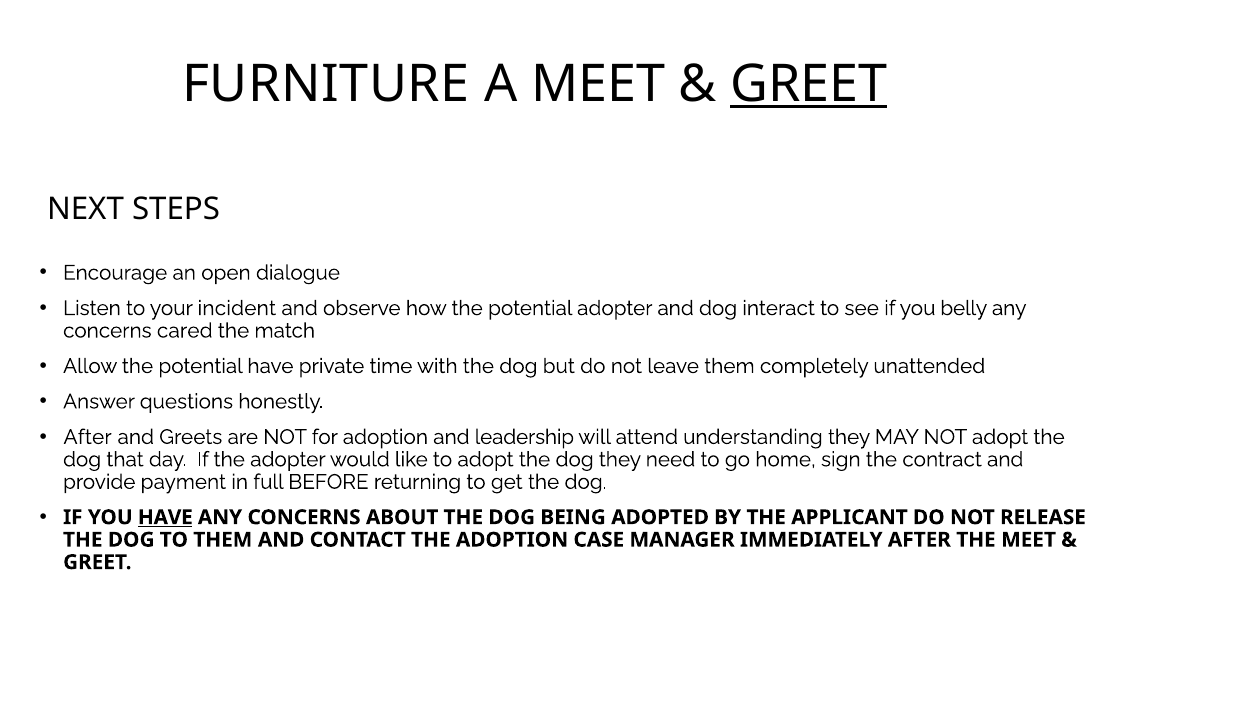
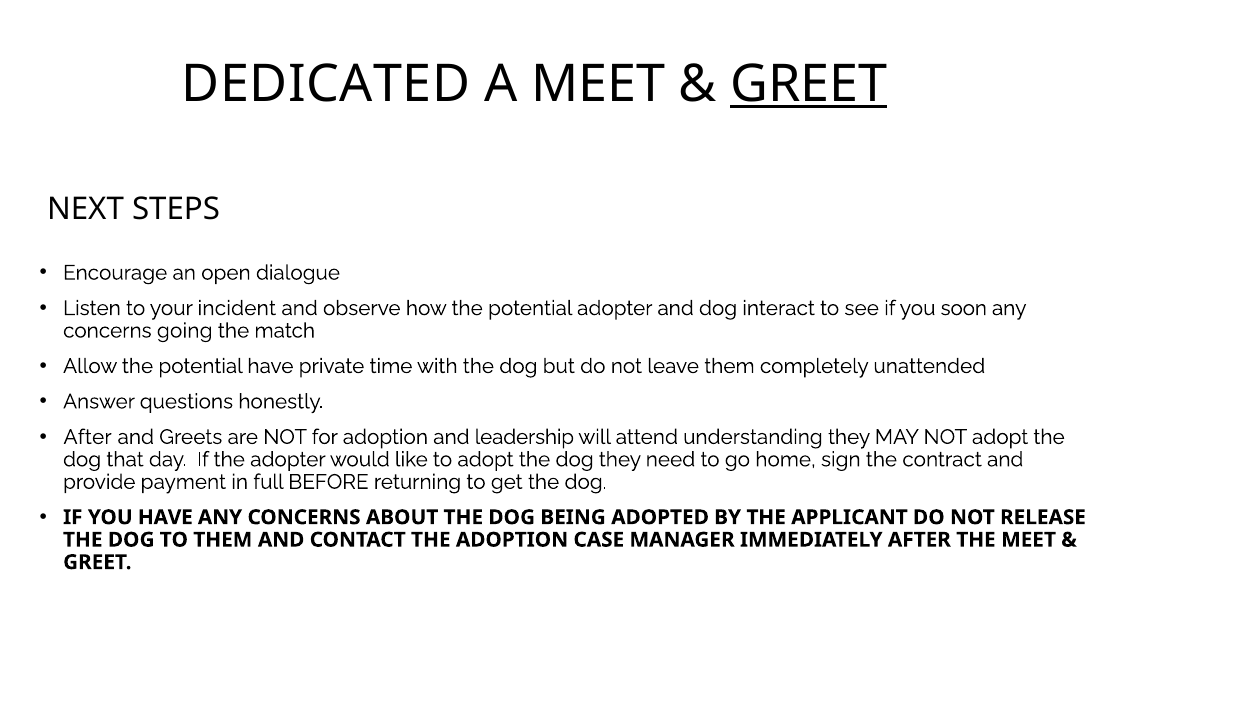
FURNITURE: FURNITURE -> DEDICATED (326, 85)
belly: belly -> soon (964, 308)
cared: cared -> going (185, 331)
HAVE underline: present -> none (165, 517)
